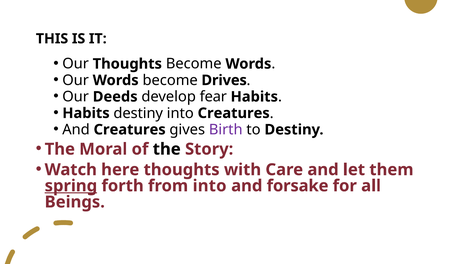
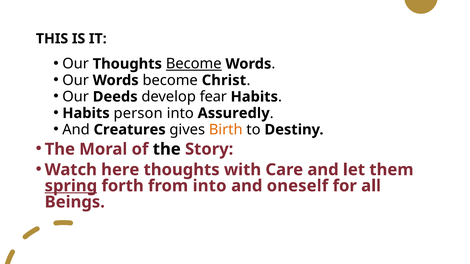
Become underline: none -> present (194, 64)
Drives: Drives -> Christ (224, 80)
Habits destiny: destiny -> person (138, 113)
into Creatures: Creatures -> Assuredly (234, 113)
Birth colour: purple -> orange (226, 130)
forsake: forsake -> oneself (297, 186)
